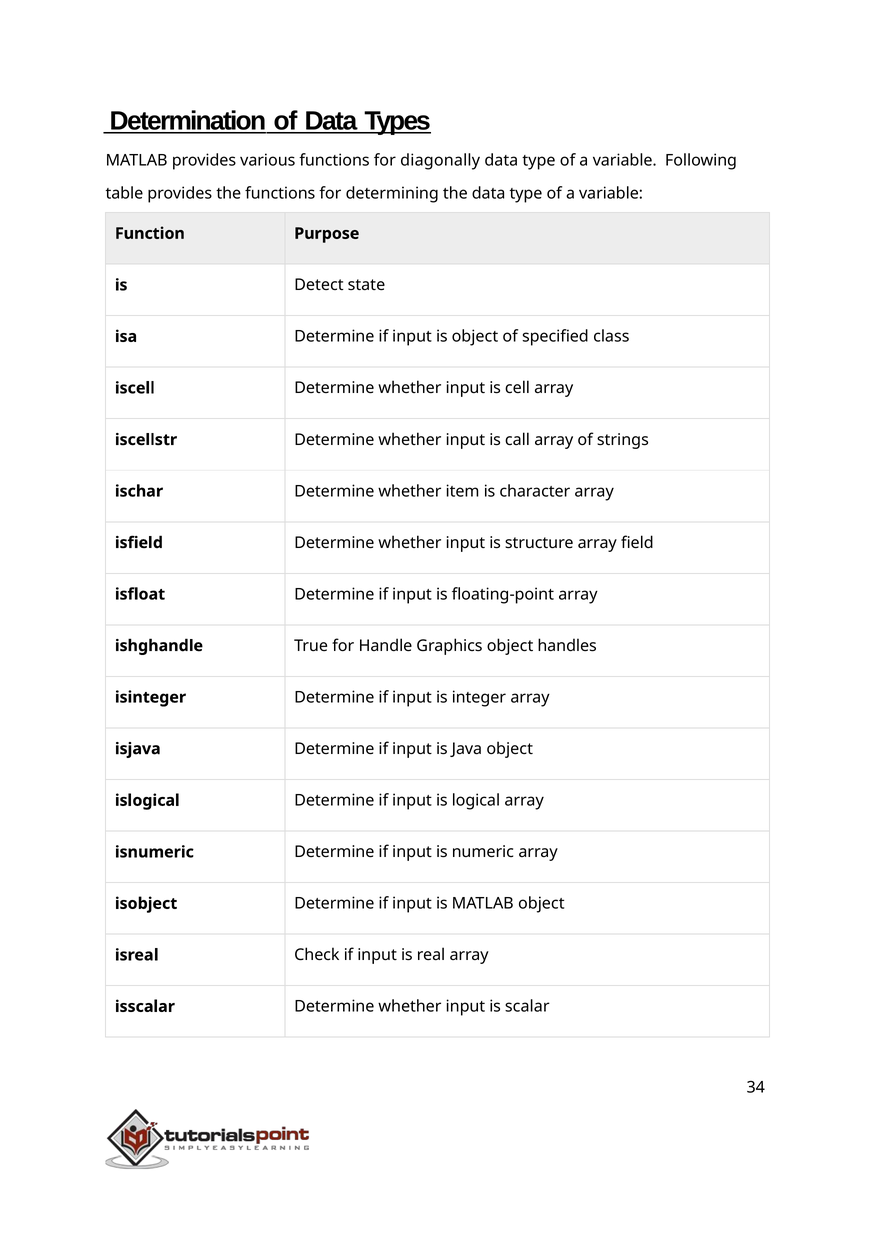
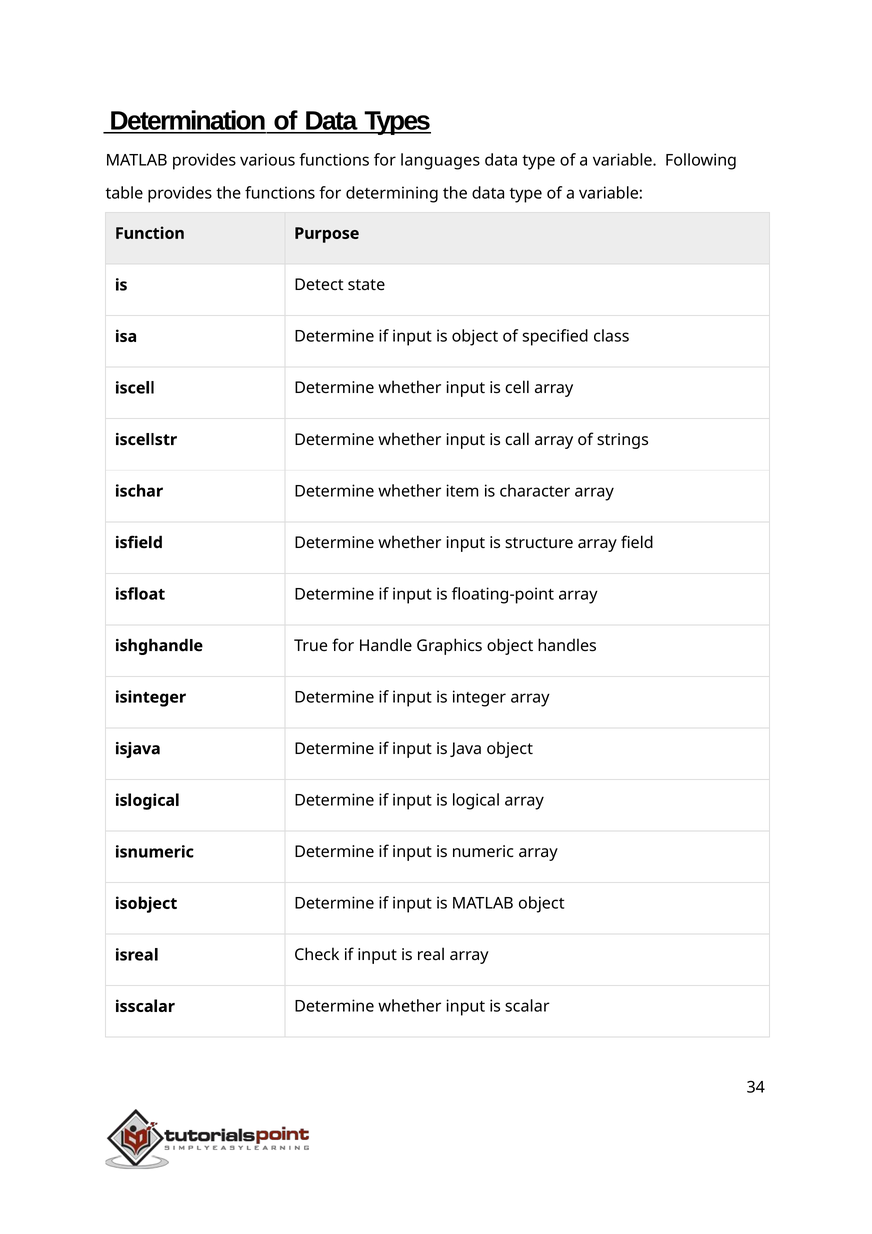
diagonally: diagonally -> languages (440, 161)
